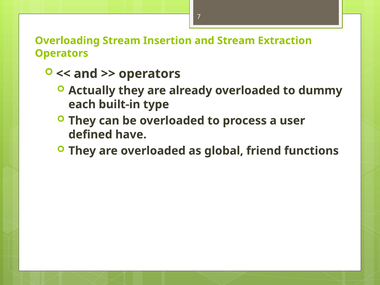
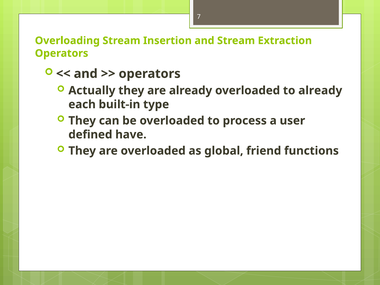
to dummy: dummy -> already (320, 90)
